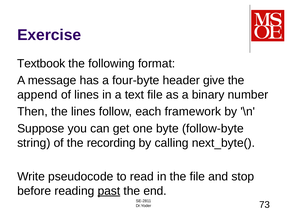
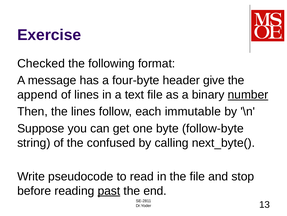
Textbook: Textbook -> Checked (41, 63)
number underline: none -> present (248, 95)
framework: framework -> immutable (193, 111)
recording: recording -> confused (111, 142)
73: 73 -> 13 (264, 204)
